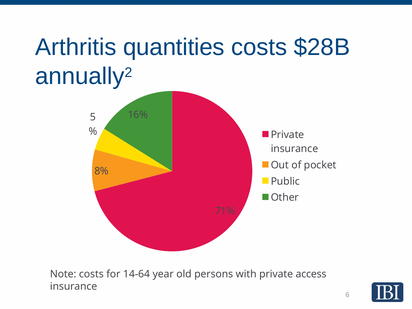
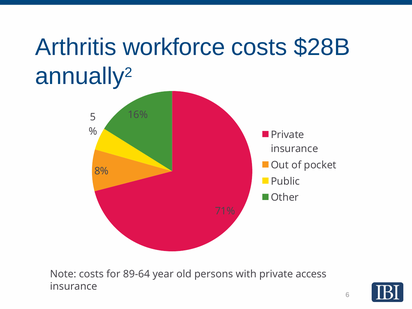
quantities: quantities -> workforce (174, 47)
14-64: 14-64 -> 89-64 (137, 274)
